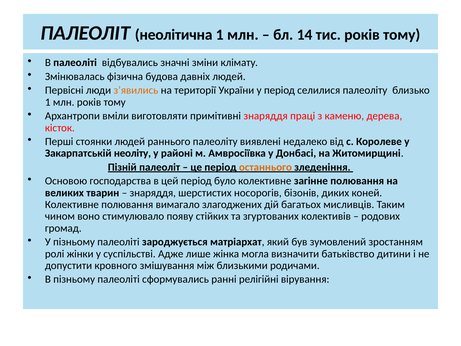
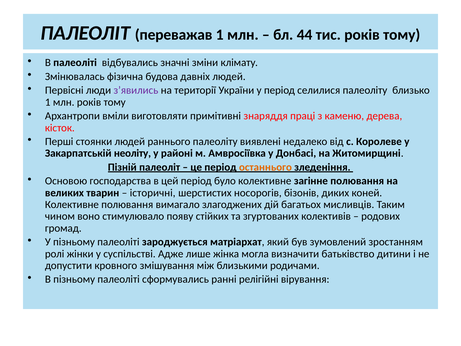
неолітична: неолітична -> переважав (174, 35)
14: 14 -> 44 (305, 35)
з’явились colour: orange -> purple (136, 90)
знаряддя: знаряддя -> історичні (153, 193)
